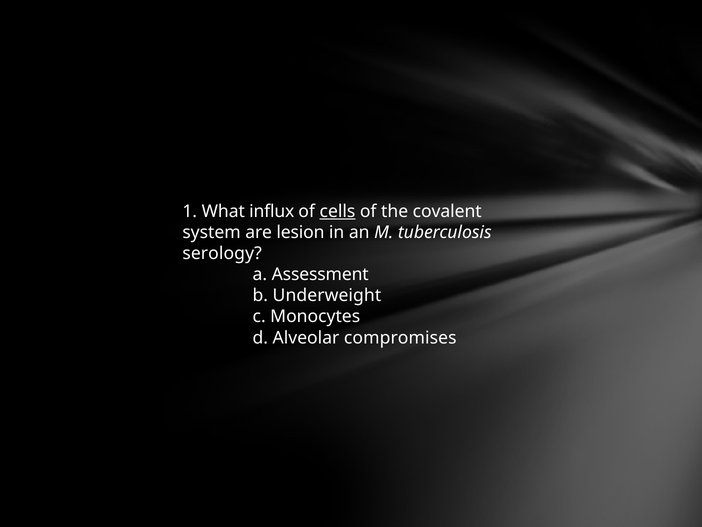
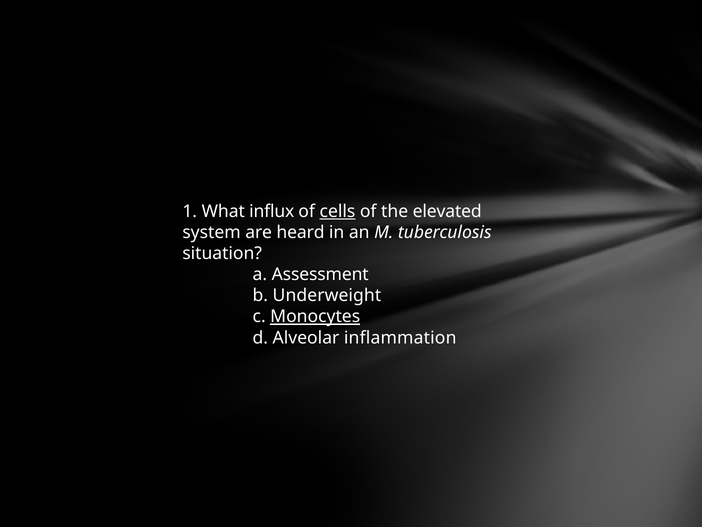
covalent: covalent -> elevated (447, 211)
lesion: lesion -> heard (300, 232)
serology: serology -> situation (222, 253)
Monocytes underline: none -> present (315, 316)
compromises: compromises -> inflammation (400, 337)
